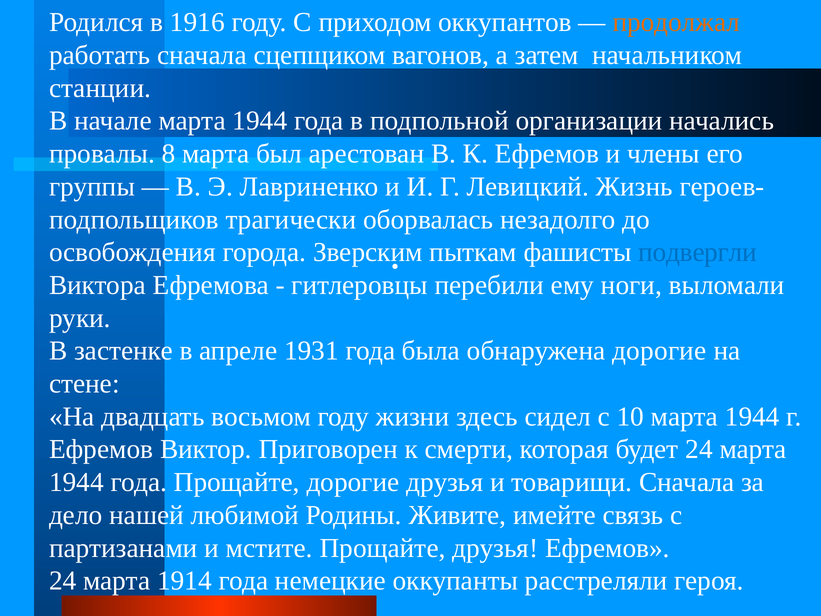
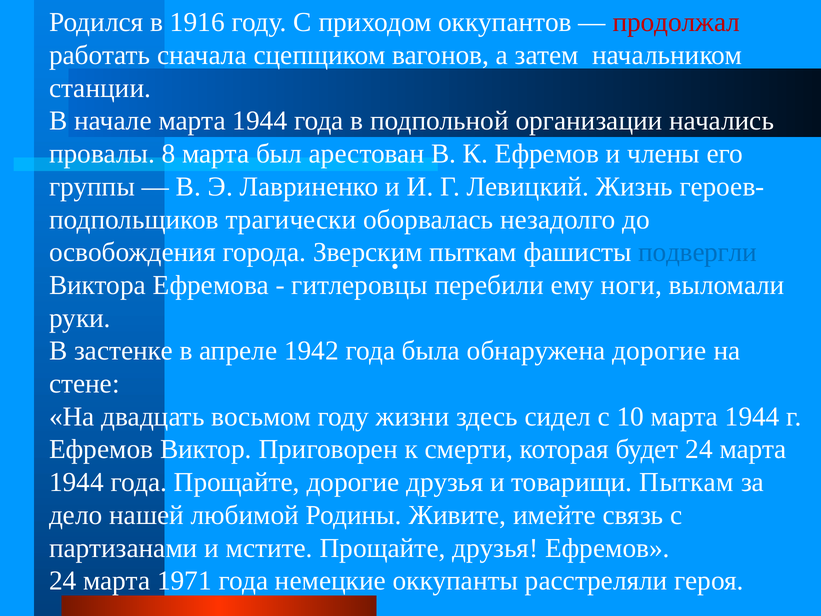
продолжал colour: orange -> red (676, 22)
1931: 1931 -> 1942 (311, 351)
товарищи Сначала: Сначала -> Пыткам (687, 482)
1914: 1914 -> 1971 (184, 581)
